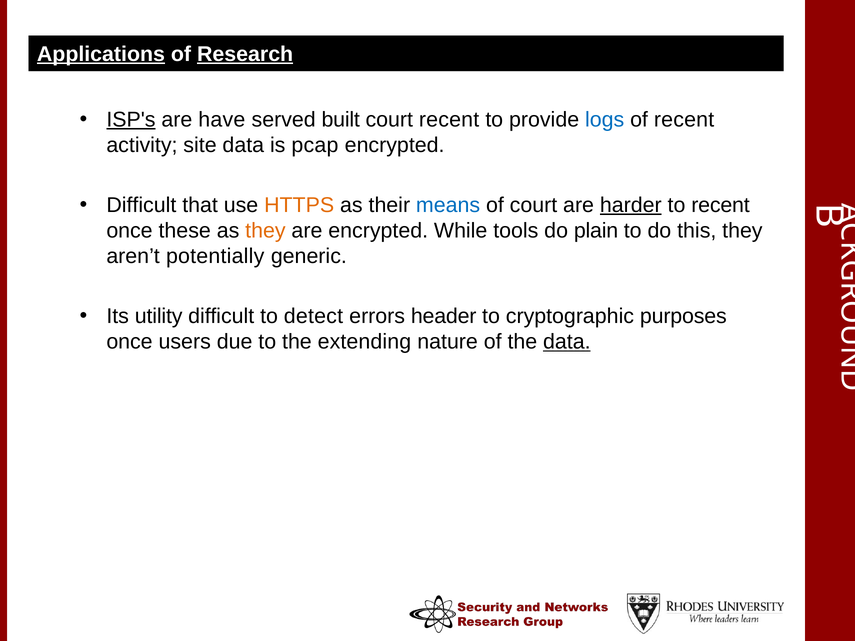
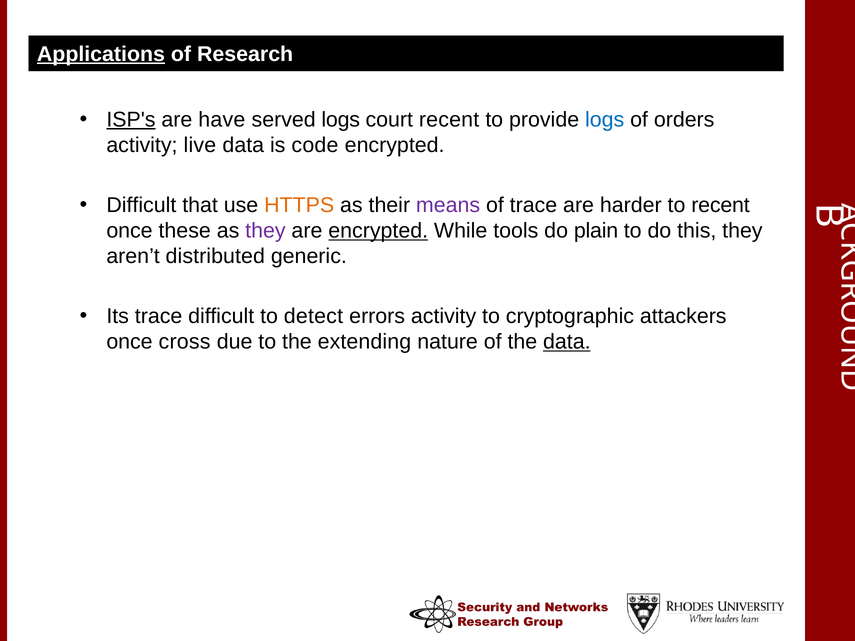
Research underline: present -> none (245, 54)
served built: built -> logs (341, 120)
of recent: recent -> orders (684, 120)
site: site -> live (200, 145)
pcap: pcap -> code (315, 145)
means colour: blue -> purple (448, 205)
of court: court -> trace (533, 205)
harder underline: present -> none (631, 205)
they colour: orange -> purple (265, 231)
encrypted underline: none -> present (378, 231)
potentially: potentially -> distributed (215, 257)
Its utility: utility -> trace (159, 316)
errors header: header -> activity (444, 316)
purposes: purposes -> attackers (683, 316)
users: users -> cross (185, 342)
